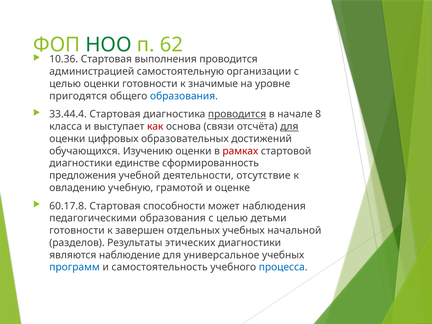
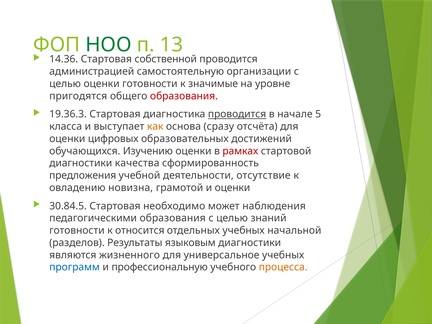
62: 62 -> 13 (172, 45)
10.36: 10.36 -> 14.36 (64, 59)
выполнения: выполнения -> собственной (166, 59)
образования colour: blue -> red (184, 96)
33.44.4: 33.44.4 -> 19.36.3 (68, 114)
8: 8 -> 5 (318, 114)
как colour: red -> orange (155, 127)
связи: связи -> сразу (219, 127)
для underline: present -> none (289, 127)
единстве: единстве -> качества (137, 163)
учебную: учебную -> новизна (131, 188)
и оценке: оценке -> оценки (232, 188)
60.17.8: 60.17.8 -> 30.84.5 (68, 206)
способности: способности -> необходимо (174, 206)
детьми: детьми -> знаний (269, 218)
завершен: завершен -> относится (140, 230)
этических: этических -> языковым (190, 243)
наблюдение: наблюдение -> жизненного (129, 255)
самостоятельность: самостоятельность -> профессиональную (160, 267)
процесса colour: blue -> orange (283, 267)
